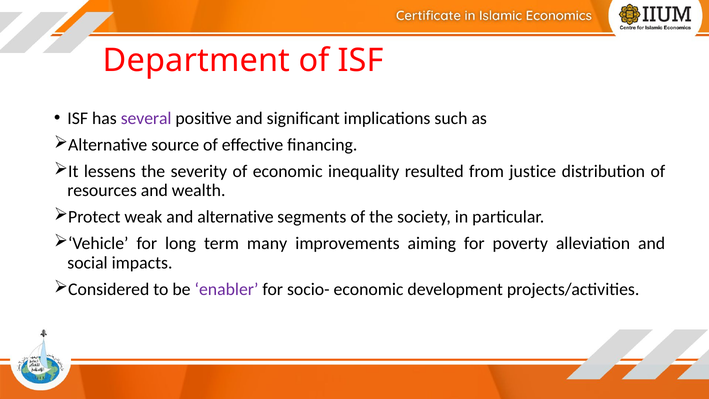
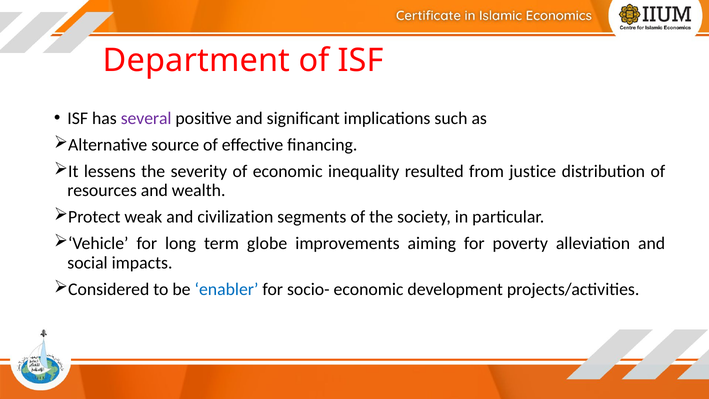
and alternative: alternative -> civilization (235, 217)
many: many -> globe (267, 244)
enabler colour: purple -> blue (227, 289)
